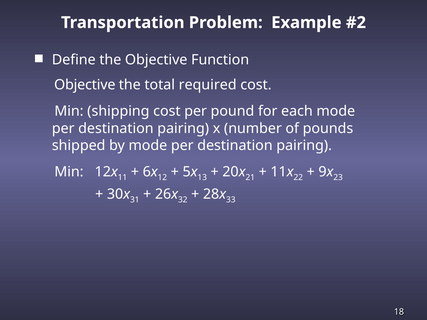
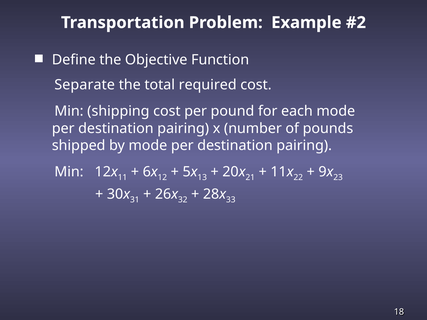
Objective: Objective -> Separate (85, 85)
